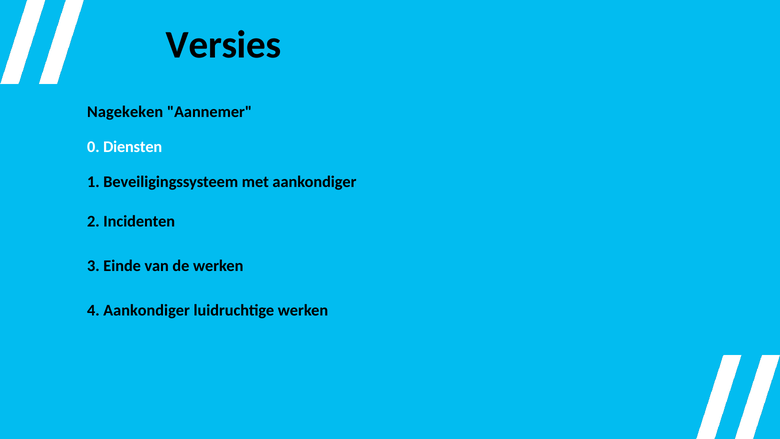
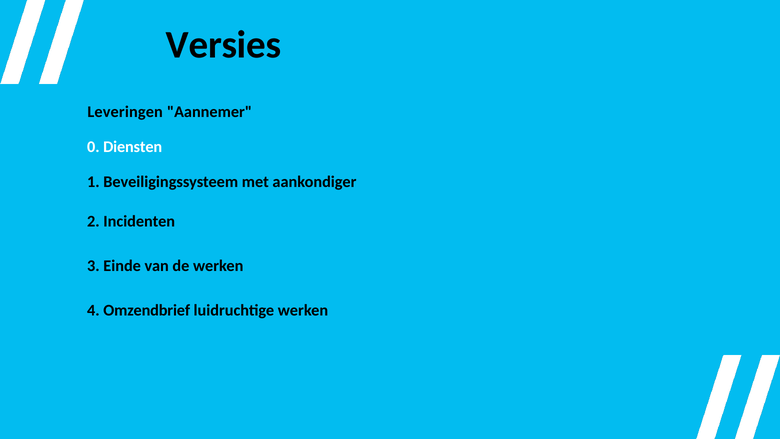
Nagekeken: Nagekeken -> Leveringen (125, 112)
4 Aankondiger: Aankondiger -> Omzendbrief (147, 310)
